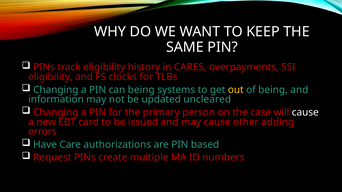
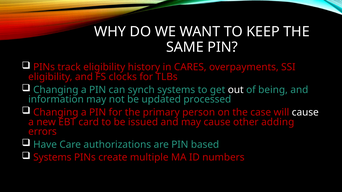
can being: being -> synch (141, 90)
out colour: yellow -> white (236, 90)
uncleared: uncleared -> processed (207, 100)
Request: Request -> Systems (52, 158)
